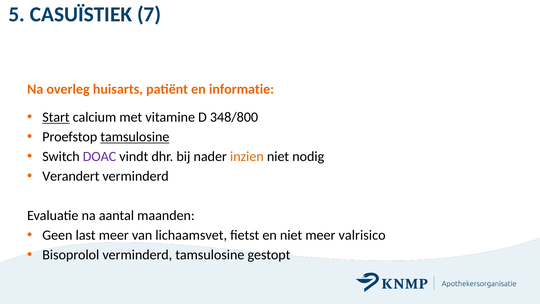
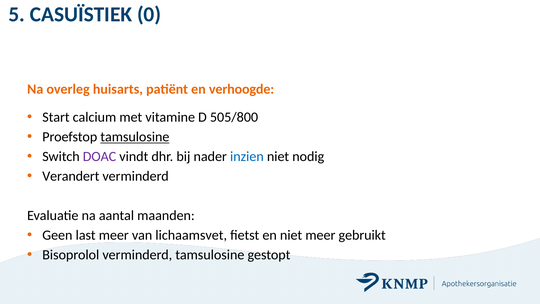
7: 7 -> 0 (149, 14)
informatie: informatie -> verhoogde (242, 89)
Start underline: present -> none (56, 117)
348/800: 348/800 -> 505/800 (234, 117)
inzien colour: orange -> blue (247, 156)
valrisico: valrisico -> gebruikt (362, 235)
